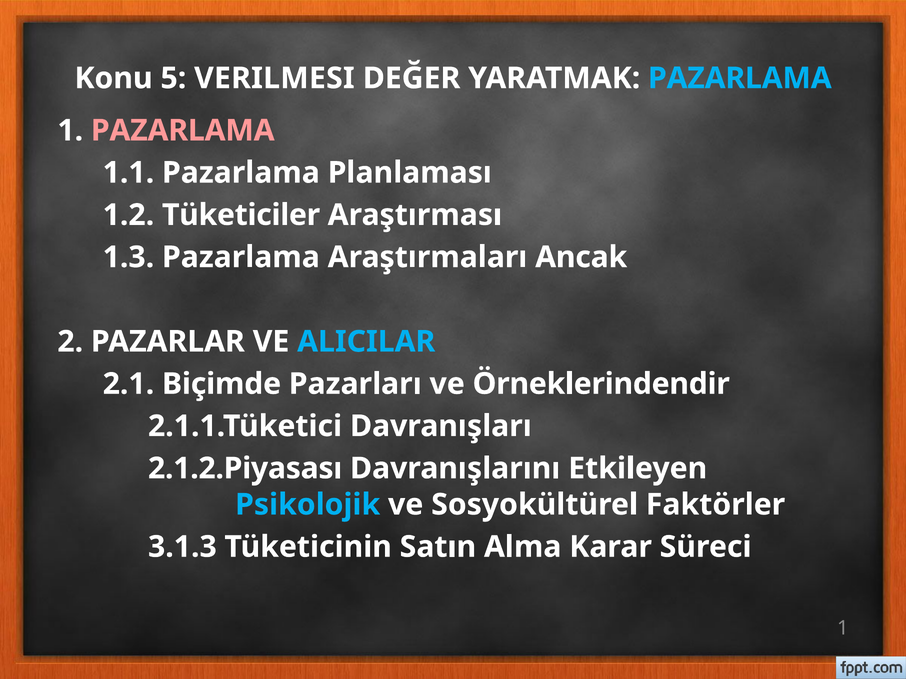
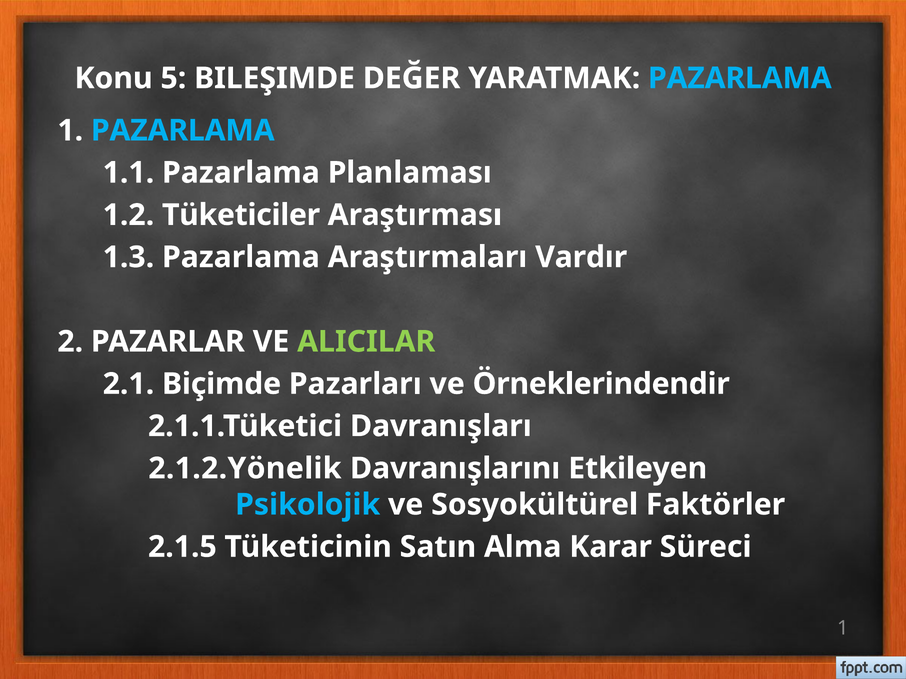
VERILMESI: VERILMESI -> BILEŞIMDE (275, 78)
PAZARLAMA colour: pink -> light blue (183, 131)
Ancak: Ancak -> Vardır (581, 257)
ALICILAR colour: light blue -> light green (366, 342)
2.1.2.Piyasası: 2.1.2.Piyasası -> 2.1.2.Yönelik (245, 469)
3.1.3: 3.1.3 -> 2.1.5 (182, 547)
